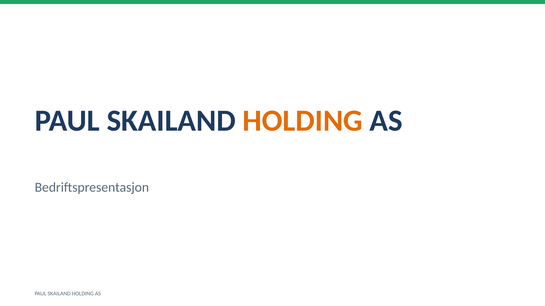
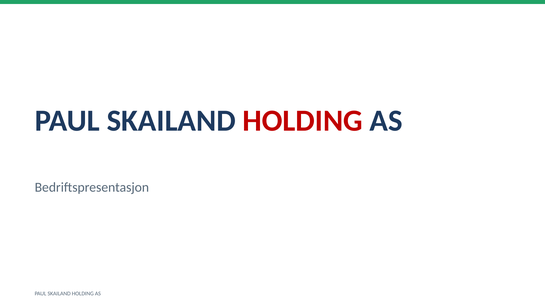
HOLDING colour: orange -> red (303, 121)
